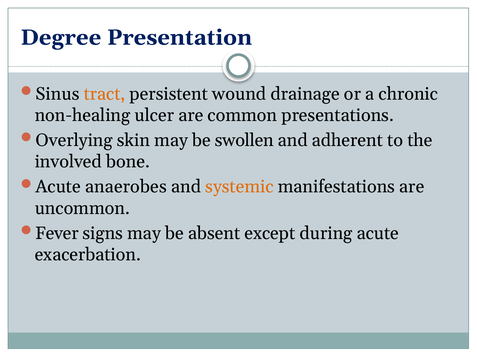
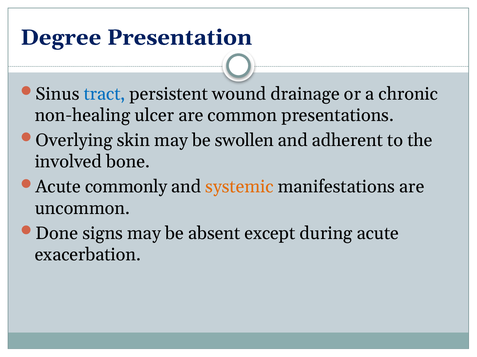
tract colour: orange -> blue (105, 94)
anaerobes: anaerobes -> commonly (126, 187)
Fever: Fever -> Done (57, 234)
